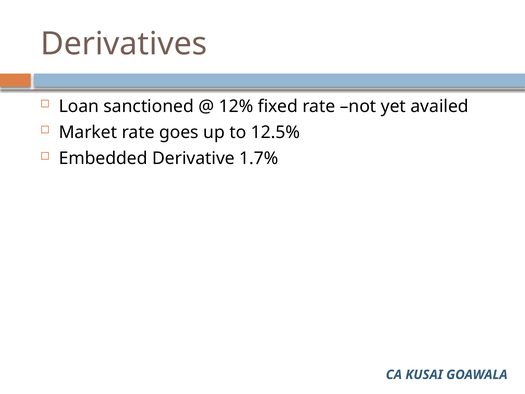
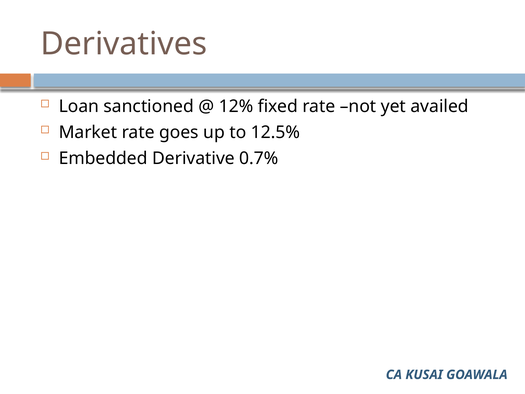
1.7%: 1.7% -> 0.7% (259, 158)
